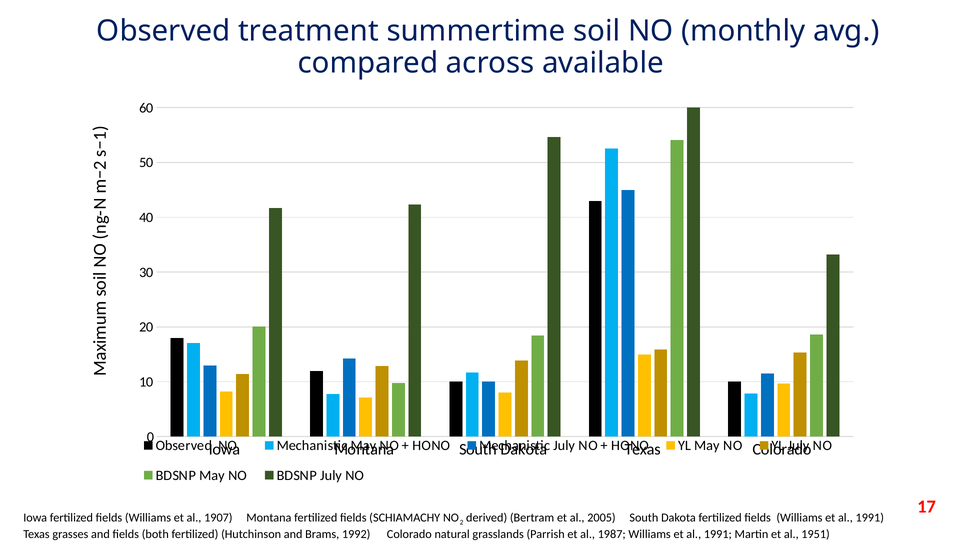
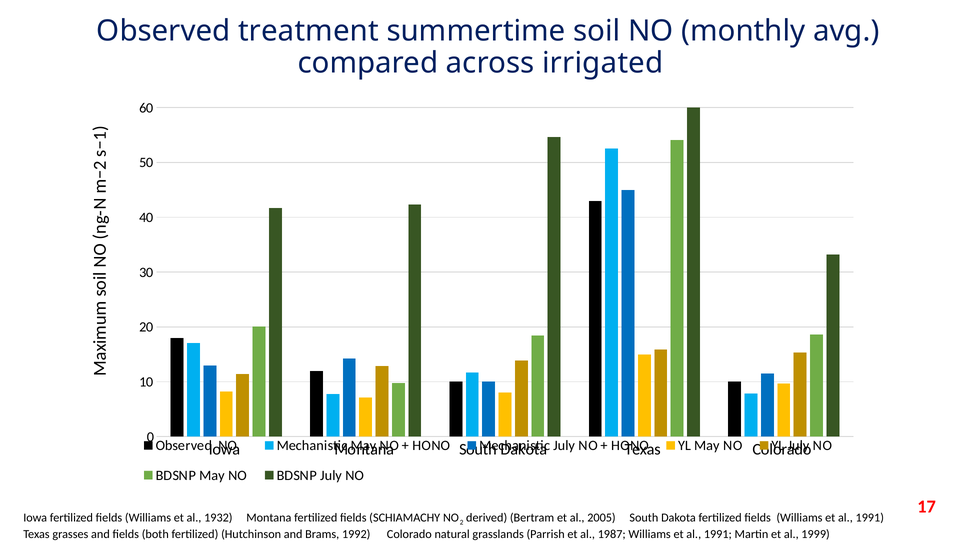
available: available -> irrigated (603, 63)
1907: 1907 -> 1932 (218, 518)
1951: 1951 -> 1999 (816, 535)
